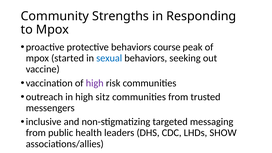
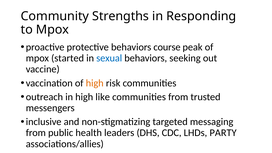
high colour: purple -> orange (95, 83)
sitz: sitz -> like (103, 97)
SHOW: SHOW -> PARTY (223, 133)
